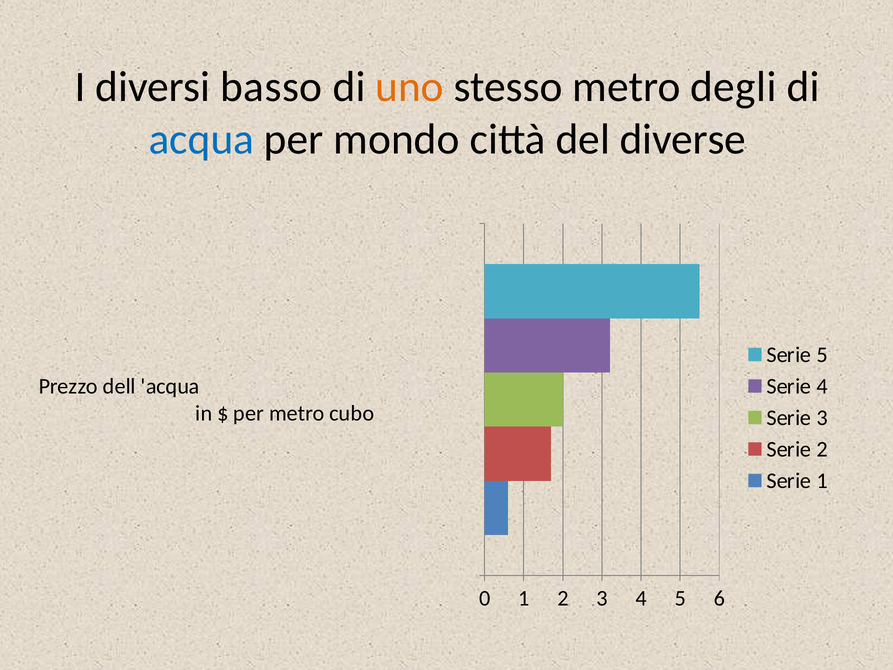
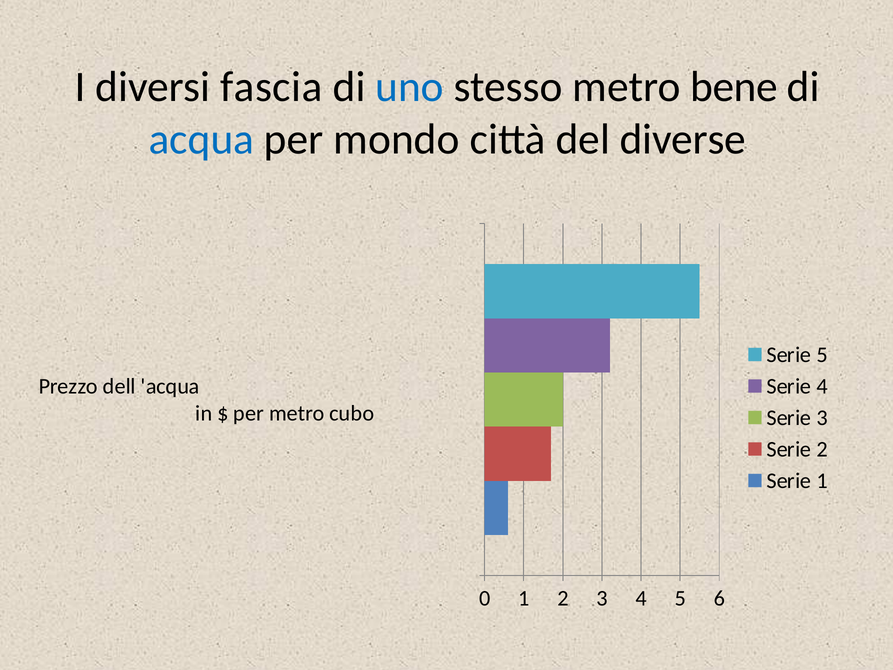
basso: basso -> fascia (271, 87)
uno colour: orange -> blue (410, 87)
degli: degli -> bene (734, 87)
